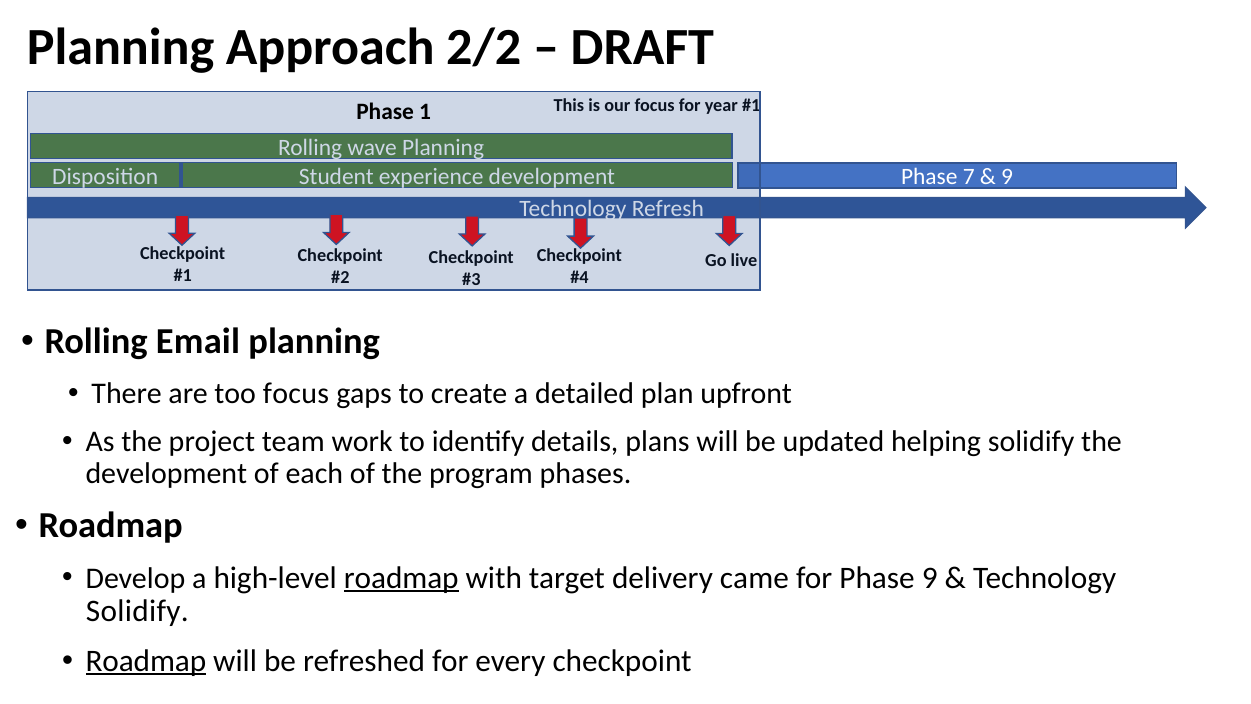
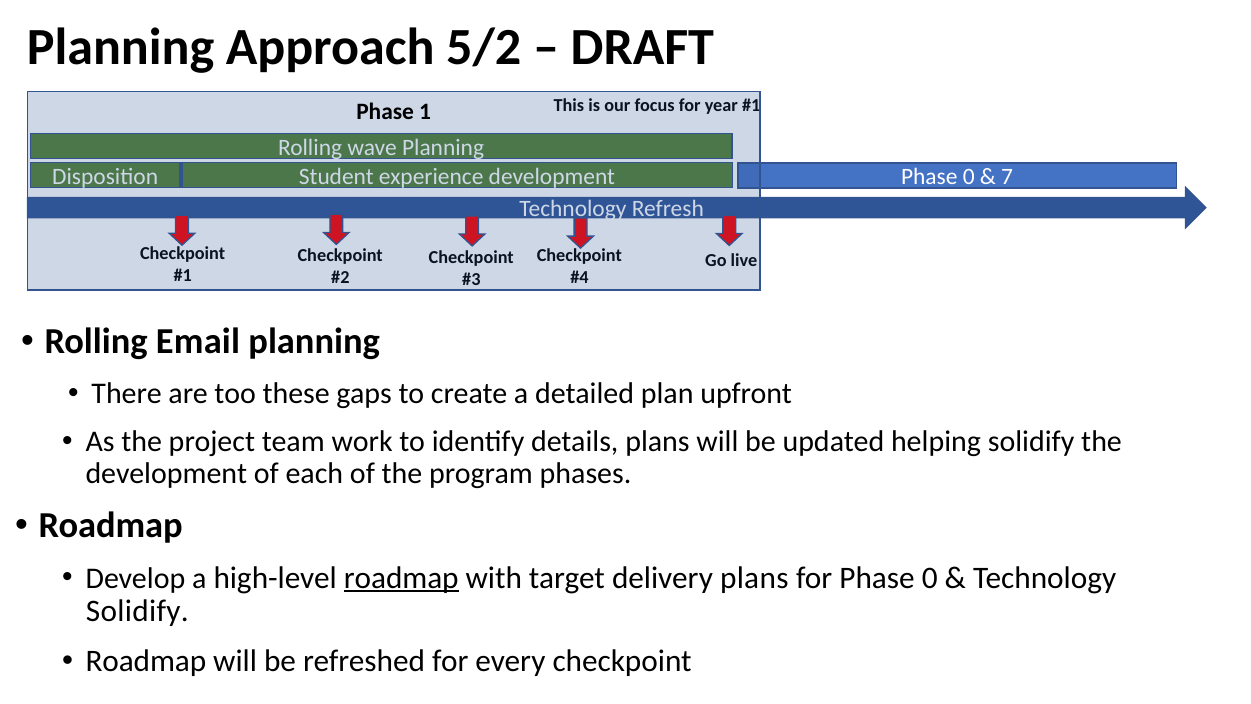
2/2: 2/2 -> 5/2 (484, 47)
7: 7 -> 0 (969, 177)
9: 9 -> 7 (1007, 177)
too focus: focus -> these (296, 393)
delivery came: came -> plans (754, 577)
for Phase 9: 9 -> 0 (930, 577)
Roadmap underline: present -> none (146, 661)
